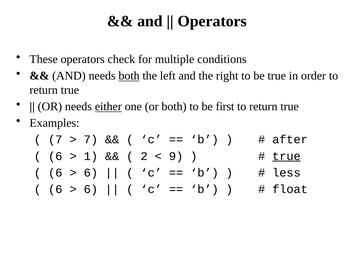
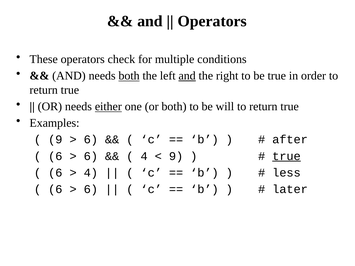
and underline: none -> present (187, 76)
first: first -> will (225, 107)
7: 7 -> 9 (55, 140)
7: 7 -> 6 (91, 140)
1: 1 -> 6 (91, 156)
2: 2 -> 4 (144, 156)
6: 6 -> 4 (91, 173)
float: float -> later (290, 189)
